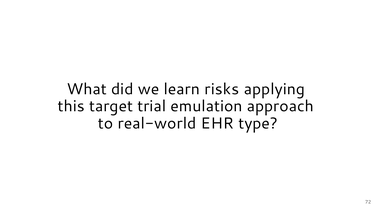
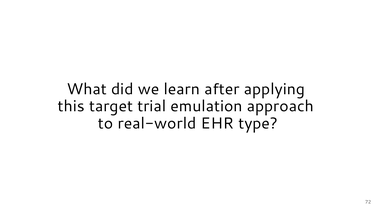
risks: risks -> after (222, 89)
